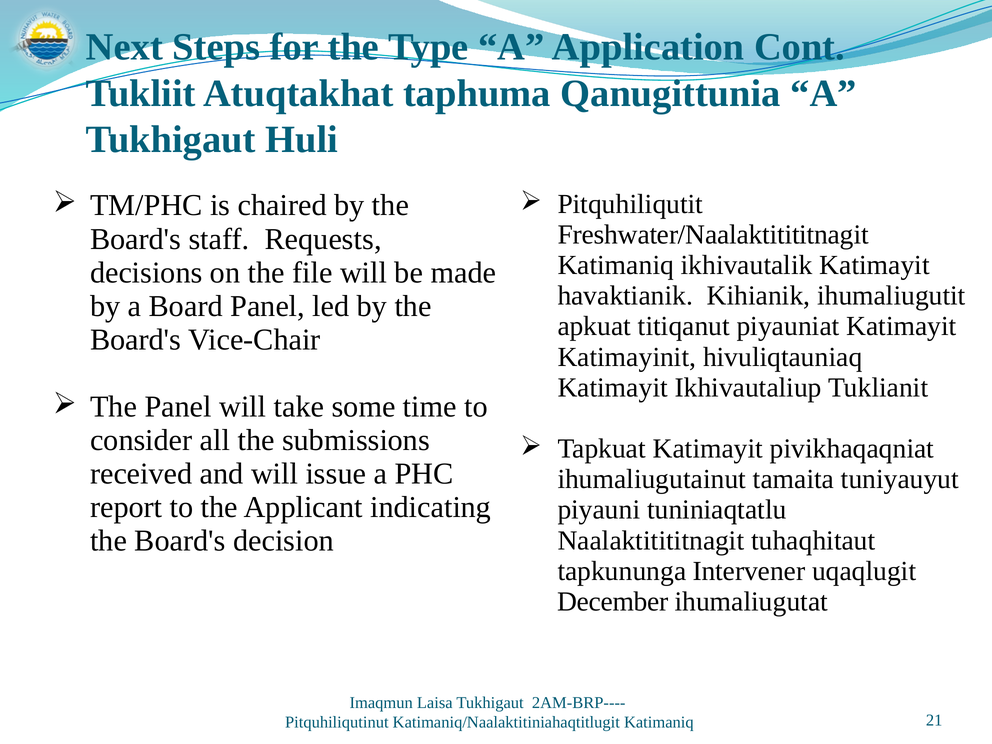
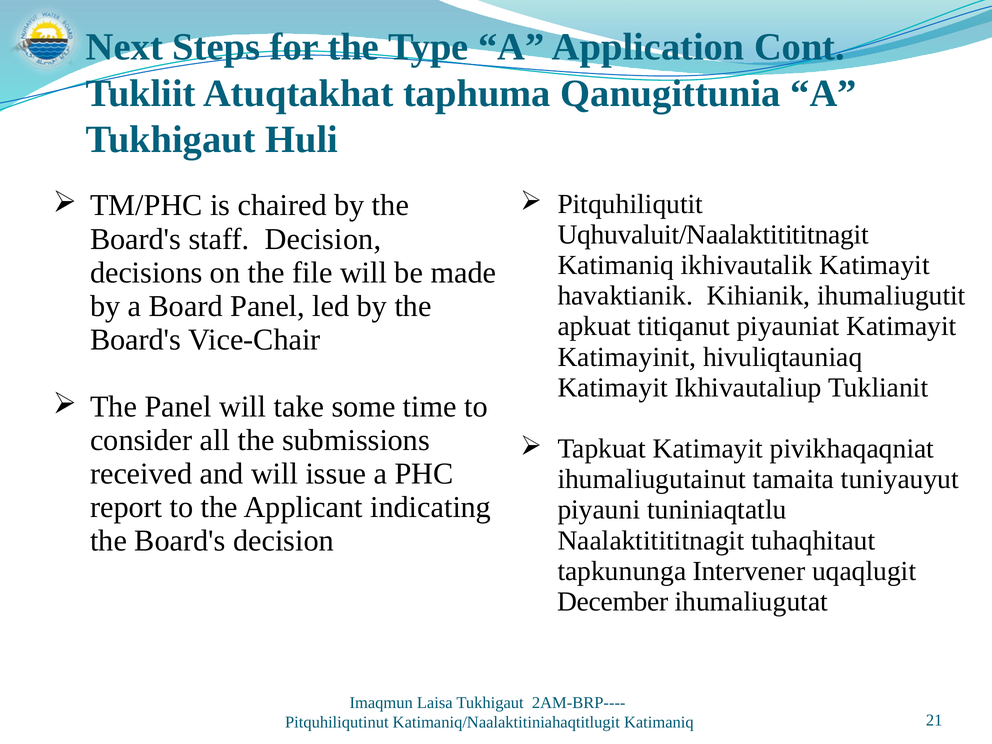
Freshwater/Naalaktitititnagit: Freshwater/Naalaktitititnagit -> Uqhuvaluit/Naalaktitititnagit (713, 235)
staff Requests: Requests -> Decision (323, 239)
